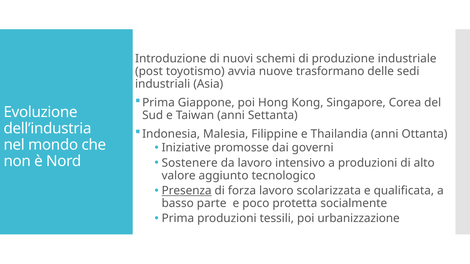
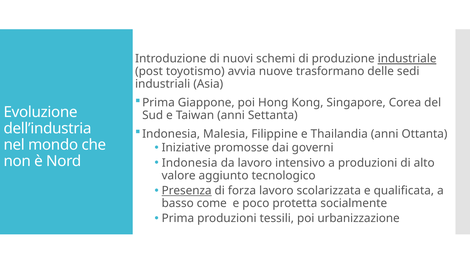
industriale underline: none -> present (407, 59)
Sostenere: Sostenere -> Indonesia (190, 163)
parte: parte -> come (212, 204)
